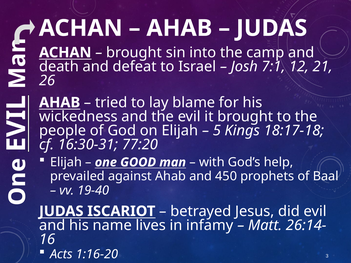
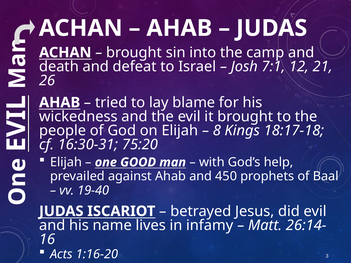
5: 5 -> 8 (217, 131)
77:20: 77:20 -> 75:20 (140, 145)
